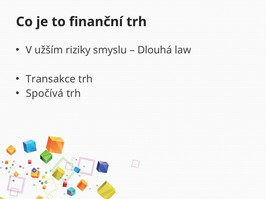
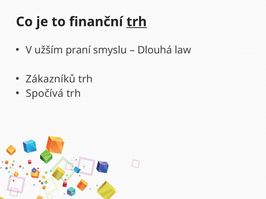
trh underline: none -> present (137, 22)
riziky: riziky -> praní (78, 50)
Transakce: Transakce -> Zákazníků (51, 79)
